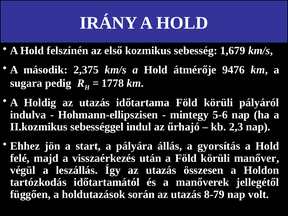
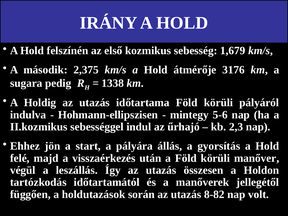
9476: 9476 -> 3176 (233, 70)
1778: 1778 -> 1338 (113, 83)
8-79: 8-79 -> 8-82 (214, 194)
